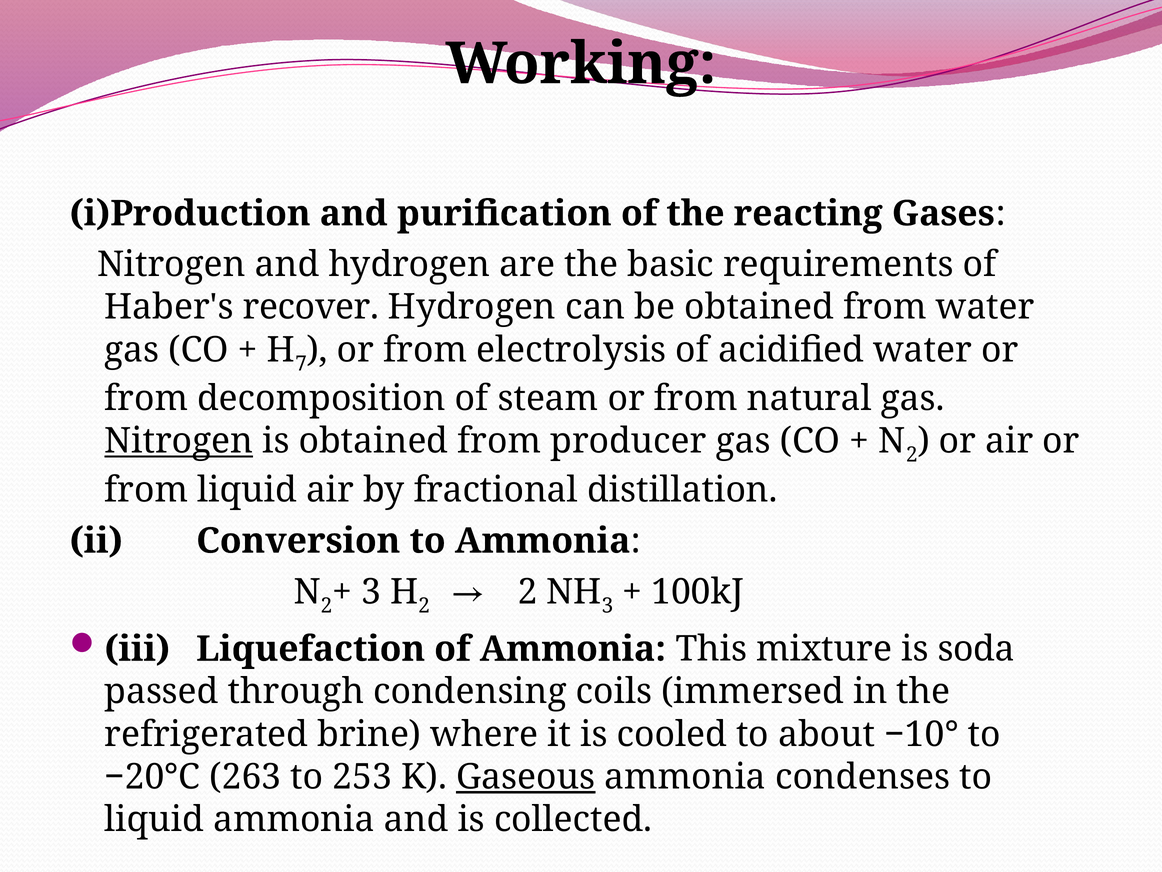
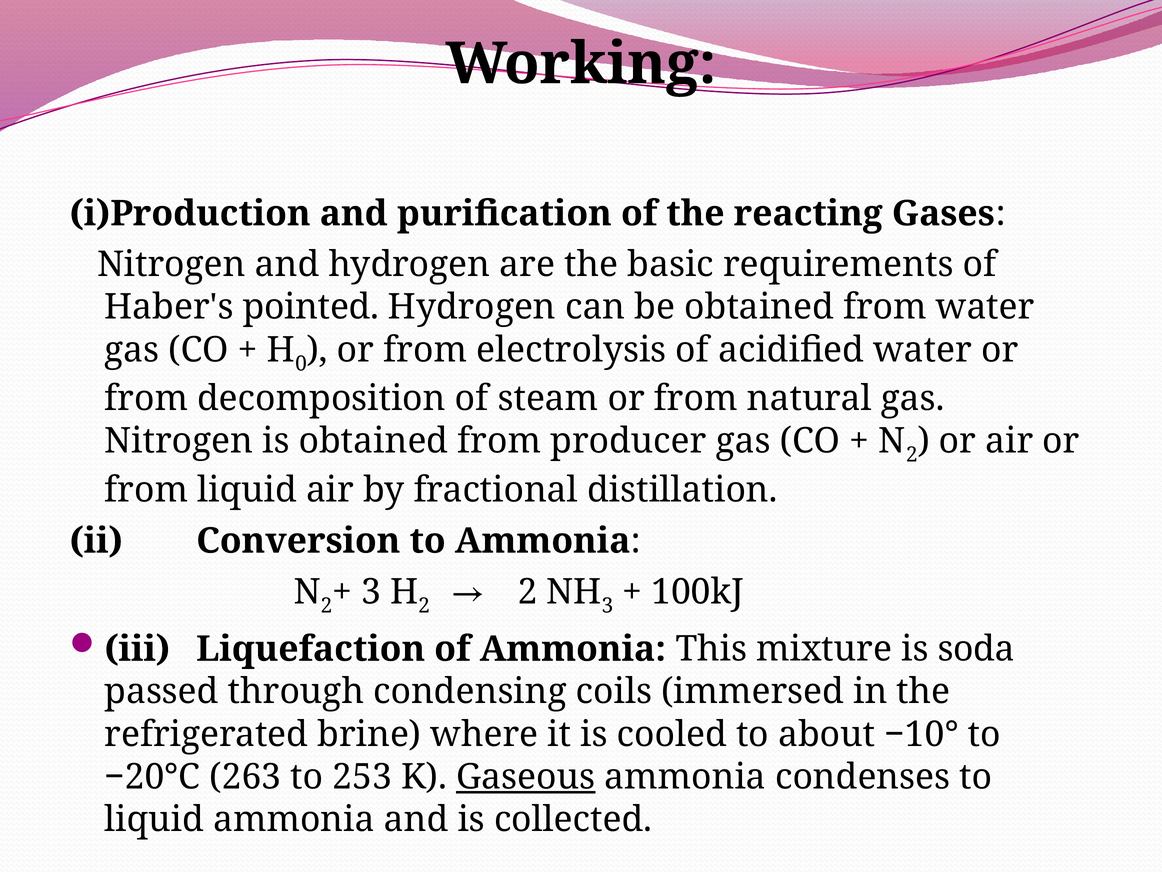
recover: recover -> pointed (311, 307)
7: 7 -> 0 (301, 363)
Nitrogen underline: present -> none (179, 441)
